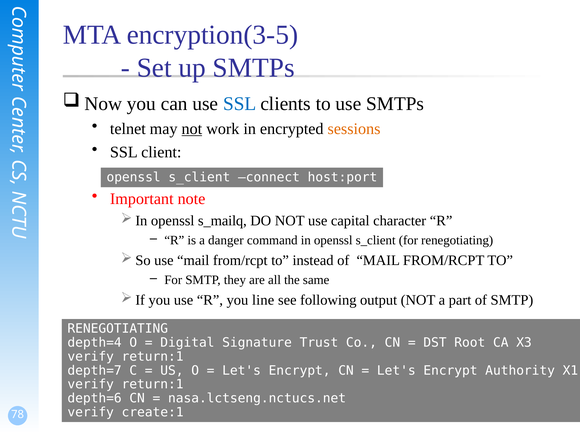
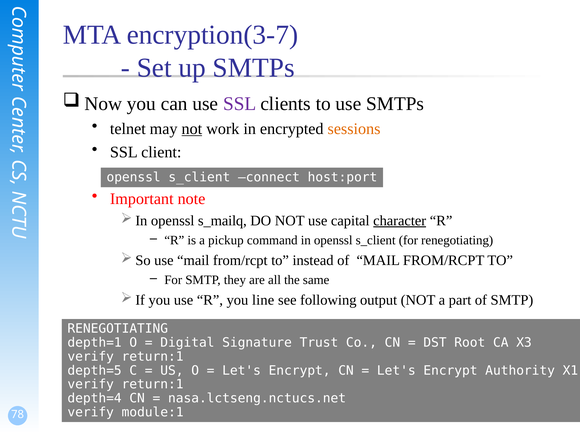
encryption(3-5: encryption(3-5 -> encryption(3-7 (212, 35)
SSL colour: blue -> purple (240, 104)
character underline: none -> present (400, 221)
danger: danger -> pickup (226, 240)
depth=4: depth=4 -> depth=1 (95, 343)
depth=7: depth=7 -> depth=5 (95, 370)
depth=6: depth=6 -> depth=4 (95, 398)
create:1: create:1 -> module:1 (153, 412)
